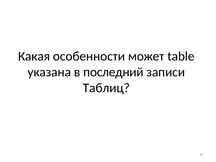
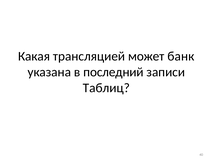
особенности: особенности -> трансляцией (89, 56)
table: table -> банк (181, 56)
